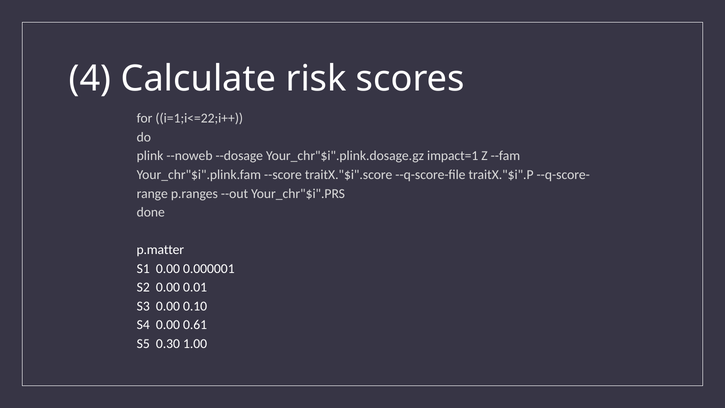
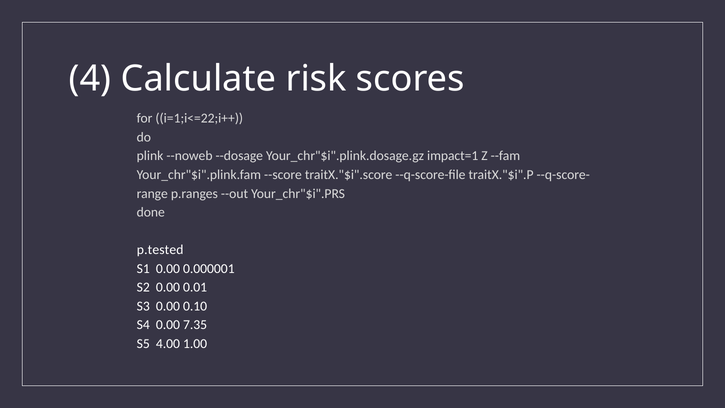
p.matter: p.matter -> p.tested (160, 250)
0.61: 0.61 -> 7.35 (195, 325)
0.30: 0.30 -> 4.00 (168, 343)
